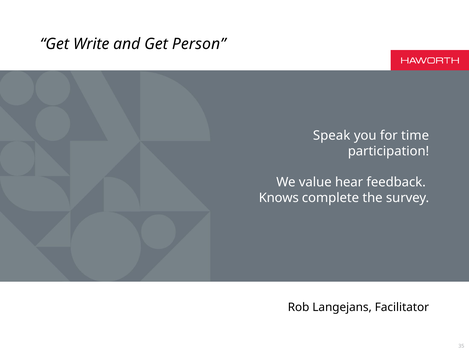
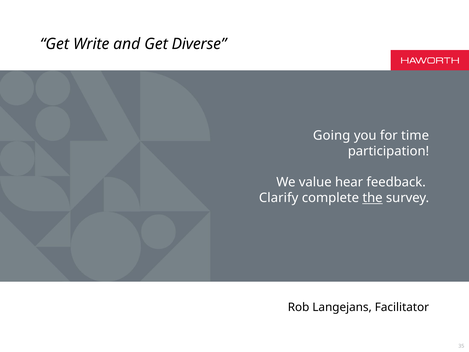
Person: Person -> Diverse (199, 44)
Speak: Speak -> Going (332, 135)
Knows: Knows -> Clarify (279, 198)
the underline: none -> present (373, 198)
